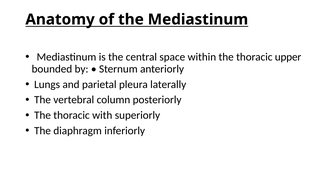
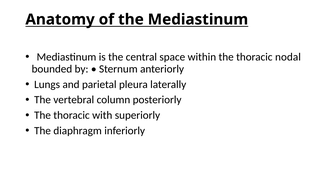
upper: upper -> nodal (288, 57)
